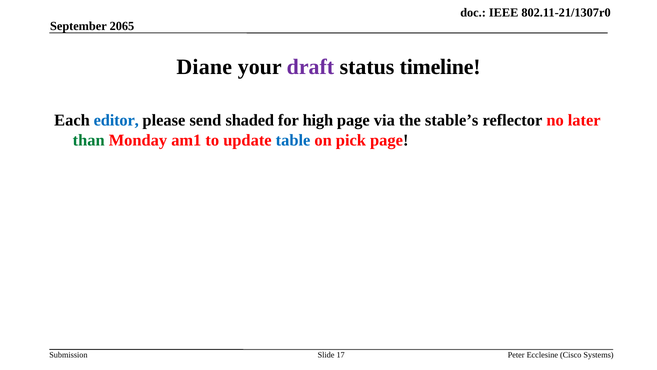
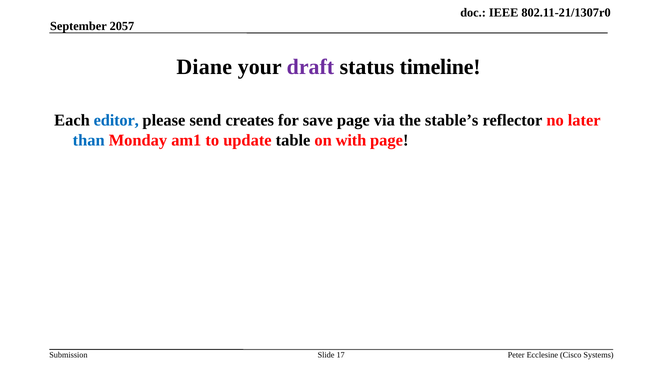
2065: 2065 -> 2057 (122, 26)
shaded: shaded -> creates (250, 120)
high: high -> save (318, 120)
than colour: green -> blue (89, 140)
table colour: blue -> black (293, 140)
pick: pick -> with (351, 140)
